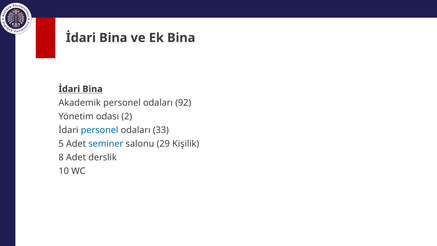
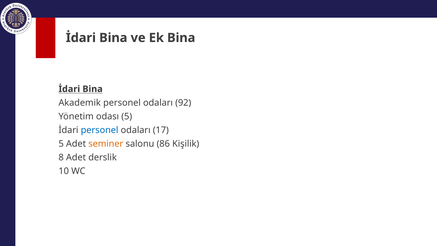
odası 2: 2 -> 5 (127, 116)
33: 33 -> 17 (161, 130)
seminer colour: blue -> orange (106, 144)
29: 29 -> 86 (163, 144)
